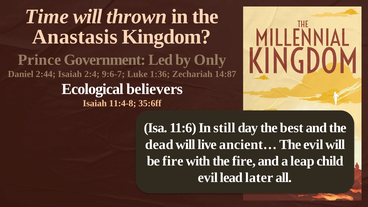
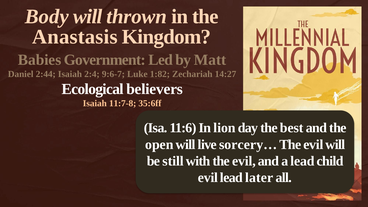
Time: Time -> Body (47, 16)
Prince: Prince -> Babies (40, 60)
Only: Only -> Matt (210, 60)
1:36: 1:36 -> 1:82 (160, 74)
14:87: 14:87 -> 14:27 (226, 74)
11:4-8: 11:4-8 -> 11:7-8 (123, 103)
still: still -> lion (225, 128)
dead: dead -> open (159, 144)
ancient…: ancient… -> sorcery… (248, 144)
be fire: fire -> still (173, 161)
with the fire: fire -> evil (244, 161)
a leap: leap -> lead (302, 161)
